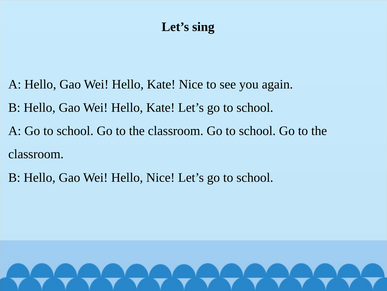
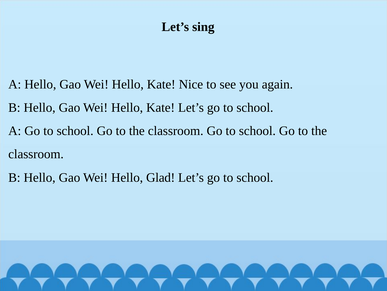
Hello Nice: Nice -> Glad (161, 177)
